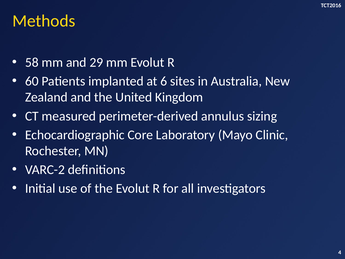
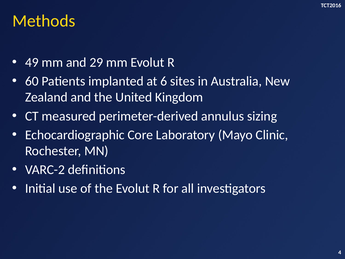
58: 58 -> 49 (32, 62)
